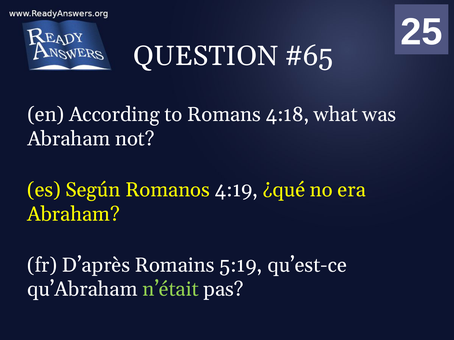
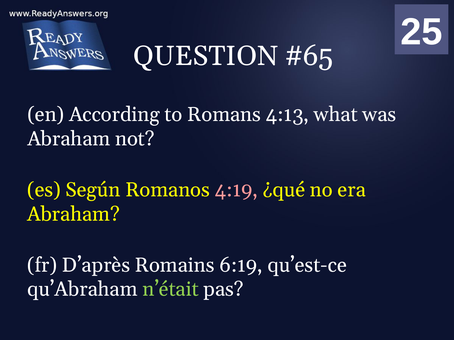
4:18: 4:18 -> 4:13 (287, 115)
4:19 colour: white -> pink (236, 190)
5:19: 5:19 -> 6:19 (241, 265)
